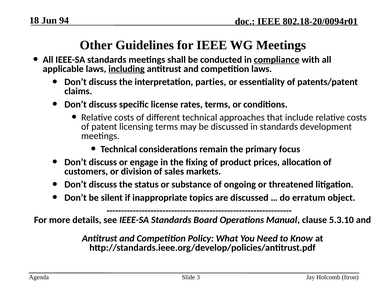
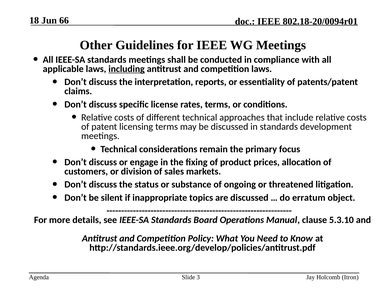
94: 94 -> 66 (64, 20)
compliance underline: present -> none (277, 60)
parties: parties -> reports (211, 82)
